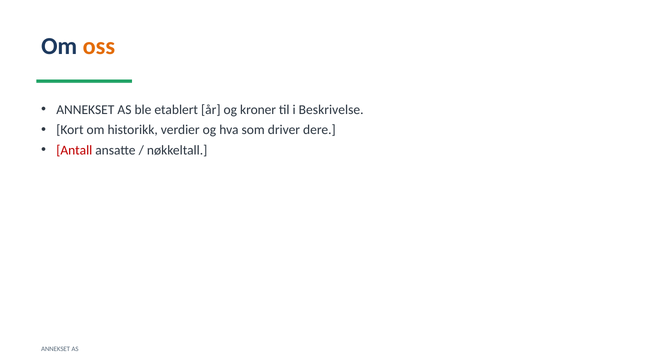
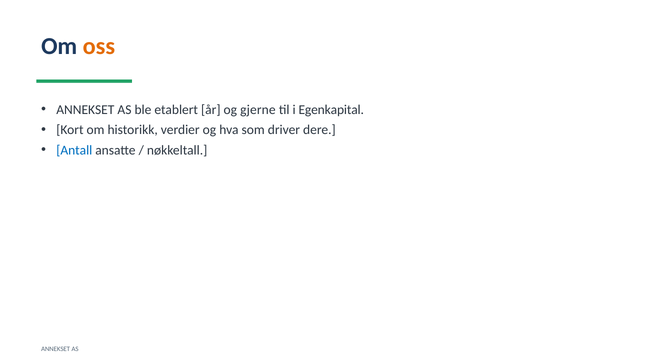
kroner: kroner -> gjerne (258, 110)
Beskrivelse: Beskrivelse -> Egenkapital (331, 110)
Antall colour: red -> blue (74, 150)
